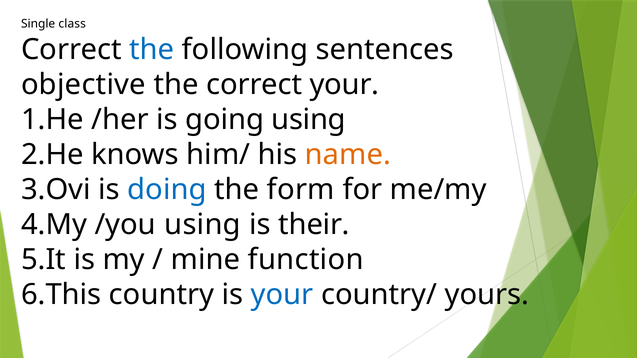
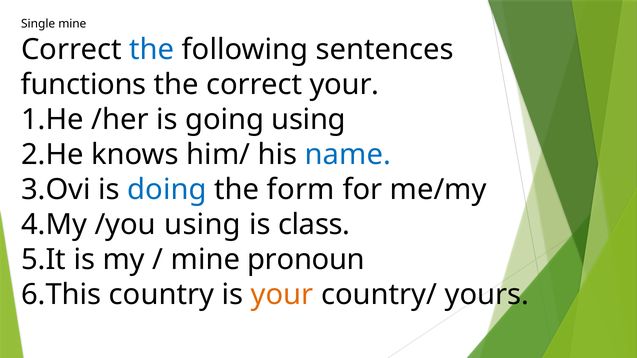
Single class: class -> mine (72, 24)
objective: objective -> functions (84, 85)
name colour: orange -> blue (348, 155)
their: their -> class (314, 225)
function: function -> pronoun (306, 260)
your colour: blue -> orange (282, 295)
